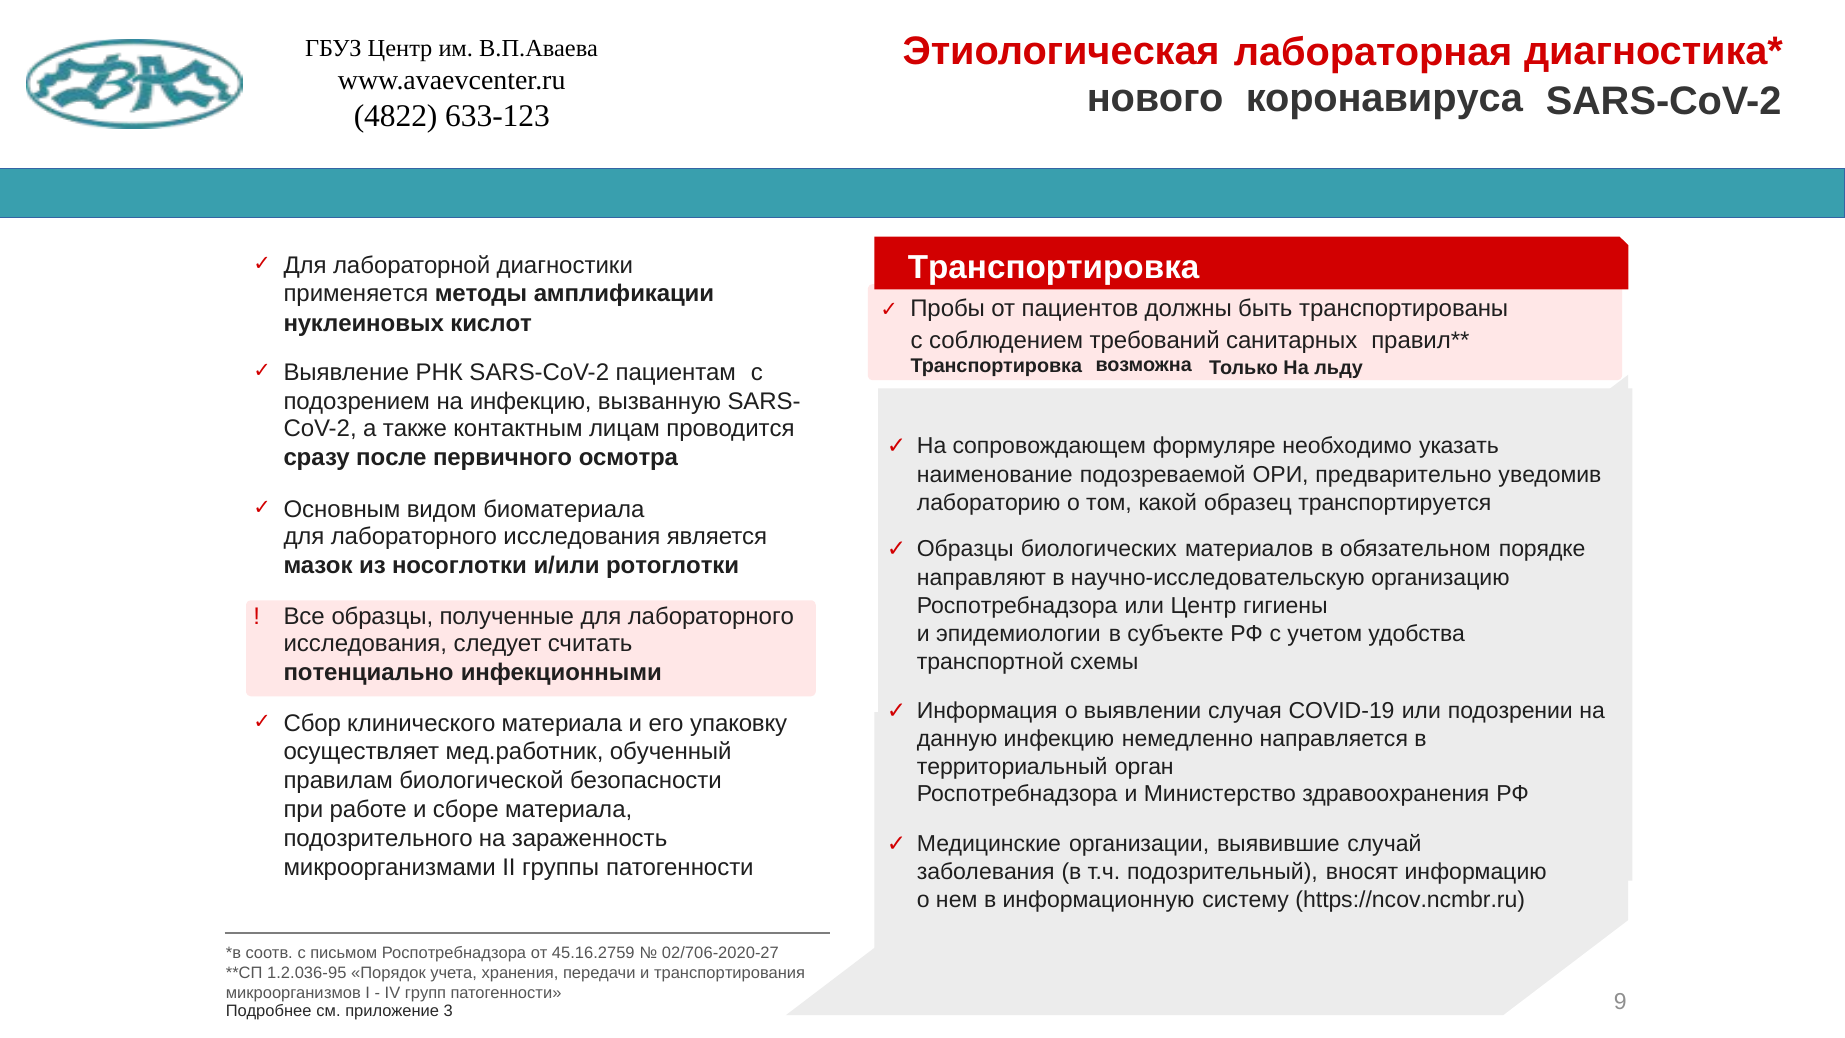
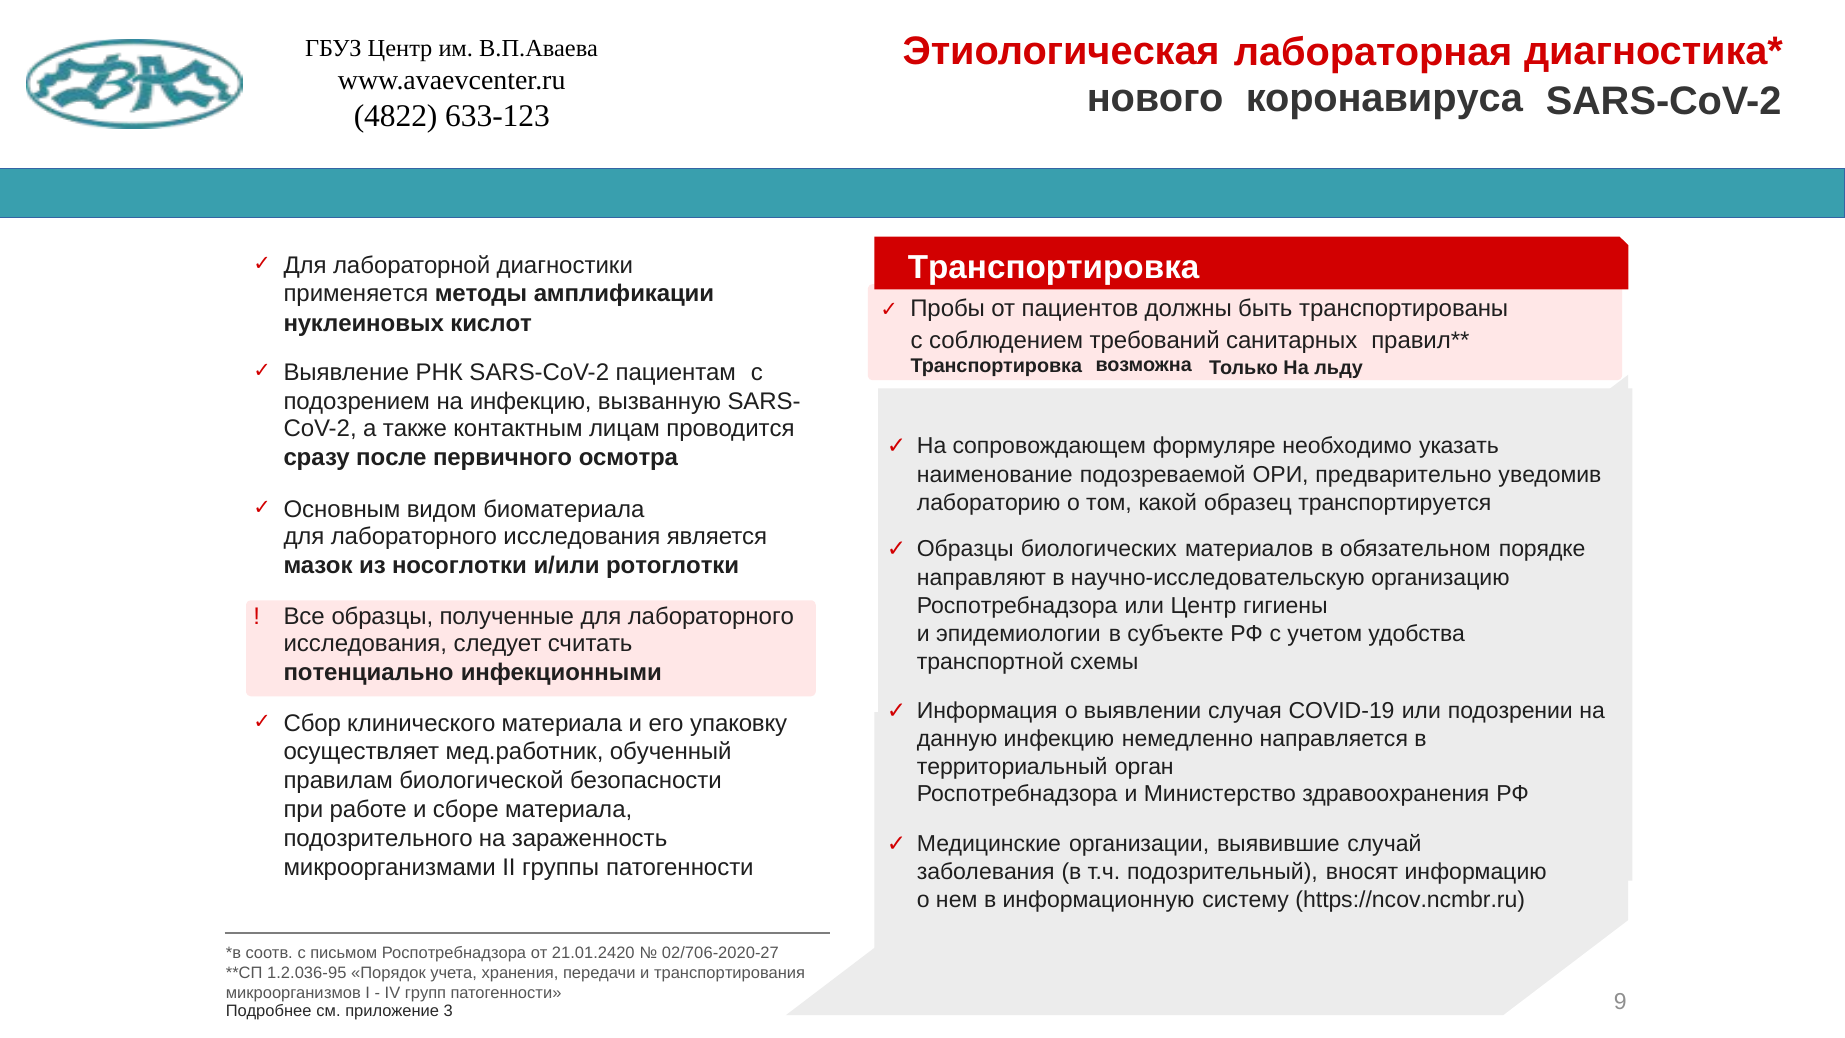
45.16.2759: 45.16.2759 -> 21.01.2420 (593, 953)
